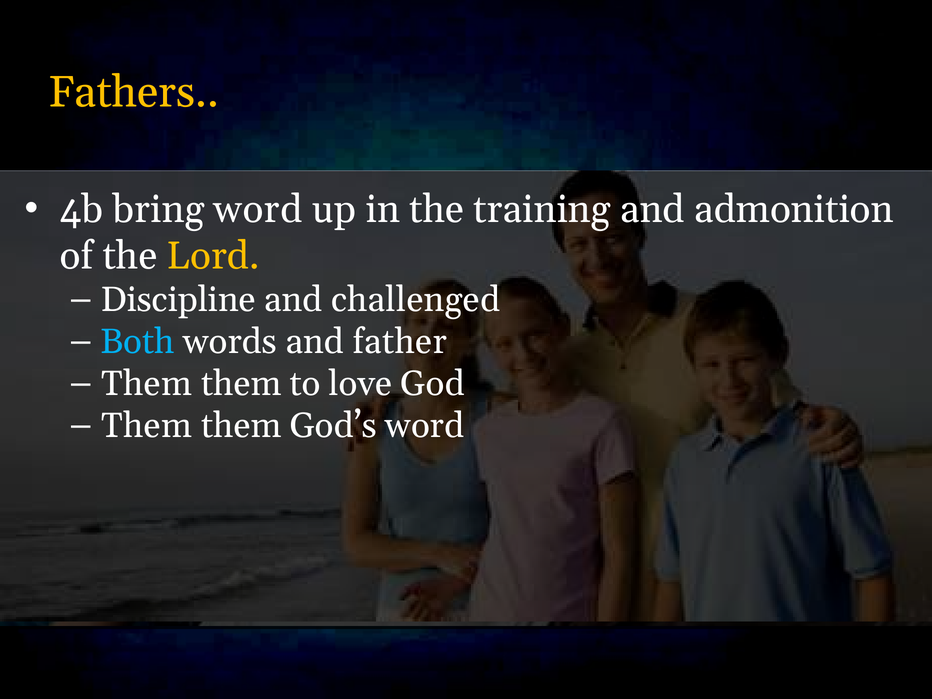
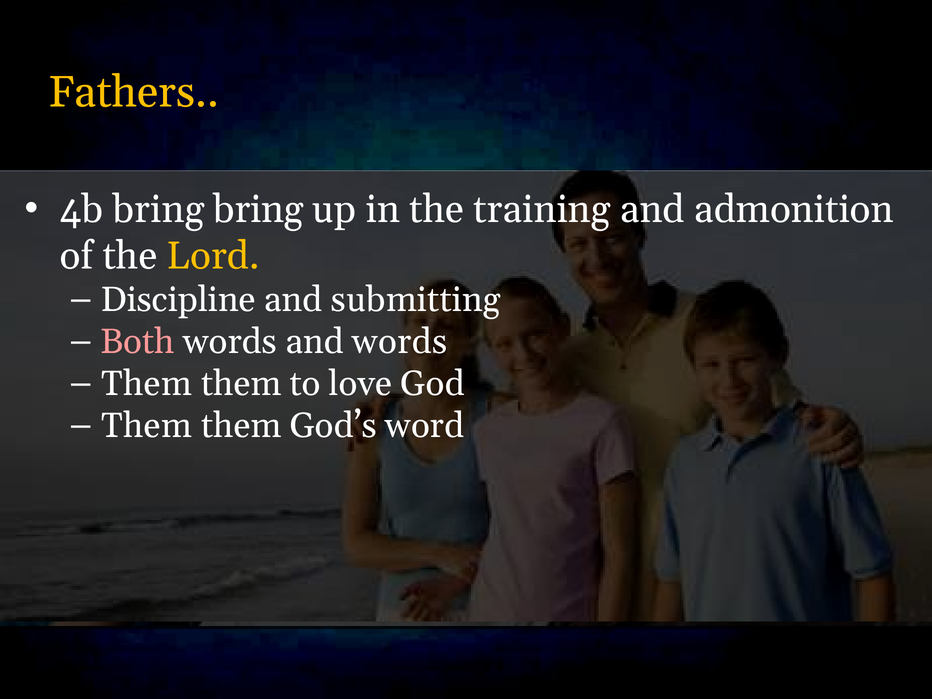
bring word: word -> bring (258, 209)
challenged: challenged -> submitting (416, 300)
Both colour: light blue -> pink (138, 342)
and father: father -> words (400, 342)
